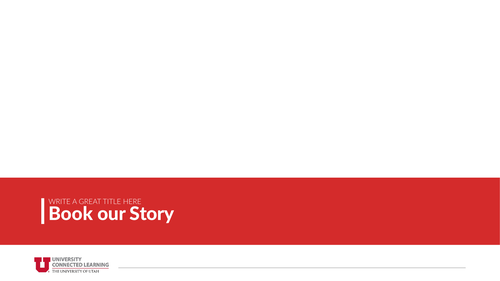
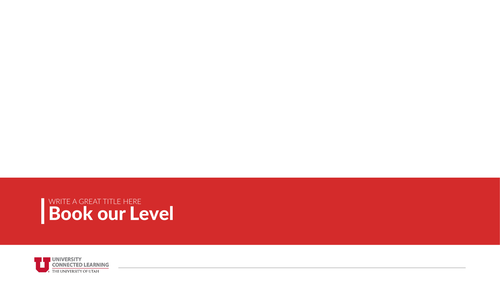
Story: Story -> Level (152, 214)
